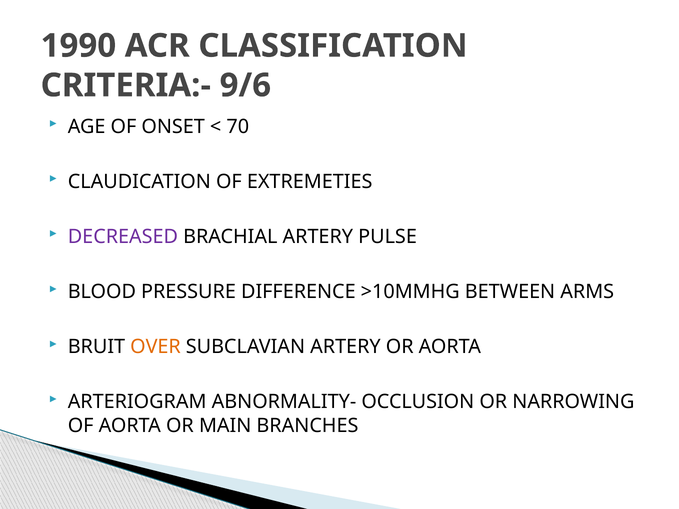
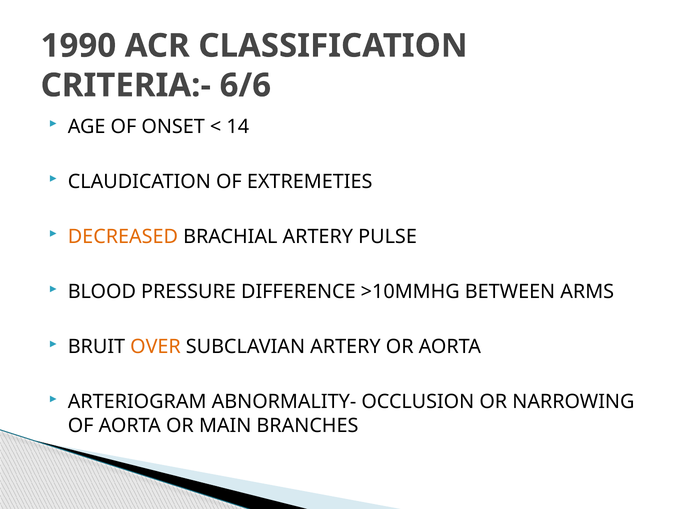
9/6: 9/6 -> 6/6 (245, 85)
70: 70 -> 14 (238, 127)
DECREASED colour: purple -> orange (123, 237)
